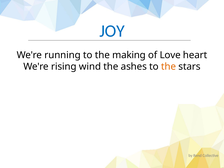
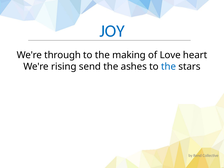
running: running -> through (63, 55)
wind: wind -> send (90, 67)
the colour: orange -> blue (169, 67)
